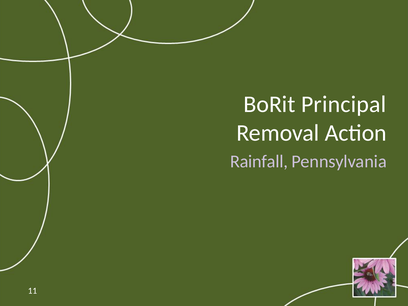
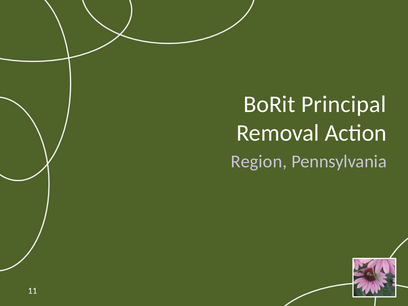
Rainfall: Rainfall -> Region (259, 161)
